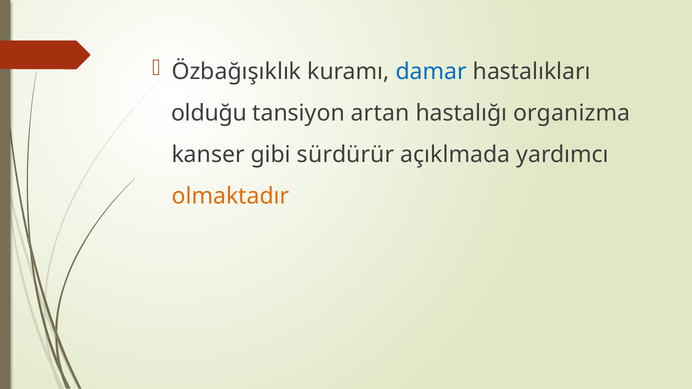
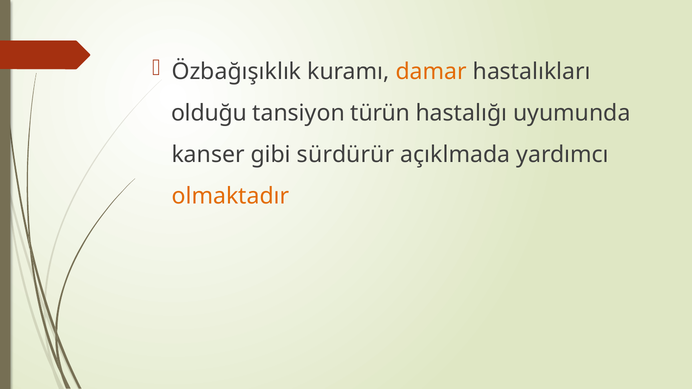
damar colour: blue -> orange (431, 72)
artan: artan -> türün (380, 113)
organizma: organizma -> uyumunda (572, 113)
